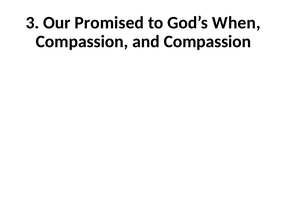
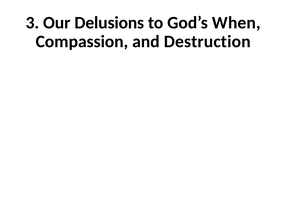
Promised: Promised -> Delusions (109, 23)
and Compassion: Compassion -> Destruction (207, 42)
